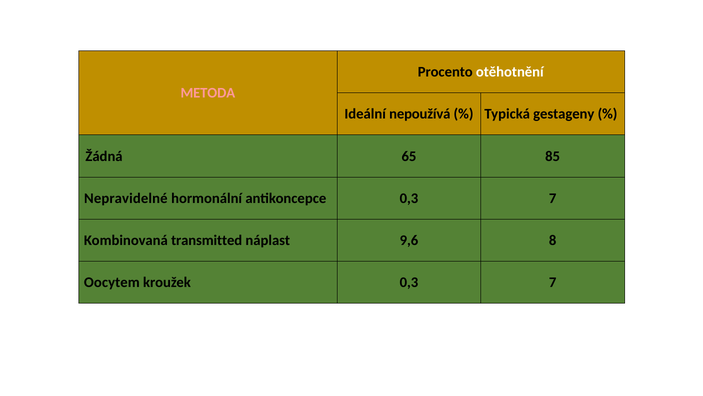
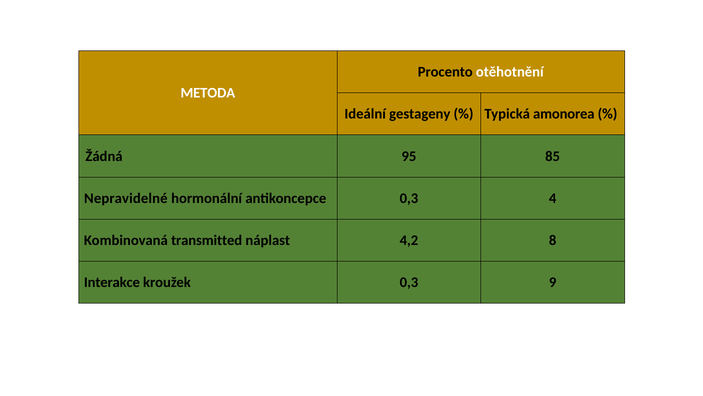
METODA colour: pink -> white (208, 93)
nepoužívá: nepoužívá -> gestageny (420, 114)
gestageny: gestageny -> amonorea (564, 114)
65: 65 -> 95 (409, 156)
antikoncepce 0,3 7: 7 -> 4 (553, 198)
9,6: 9,6 -> 4,2 (409, 240)
Oocytem: Oocytem -> Interakce (112, 282)
kroužek 0,3 7: 7 -> 9 (553, 282)
